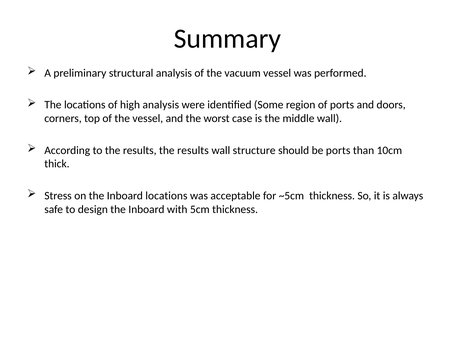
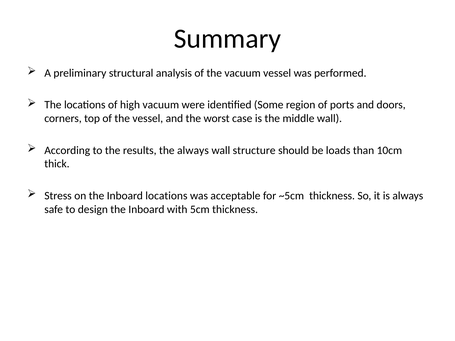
high analysis: analysis -> vacuum (161, 105)
results the results: results -> always (193, 150)
be ports: ports -> loads (338, 150)
